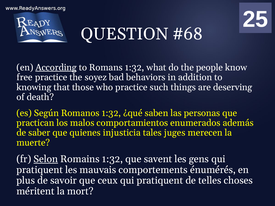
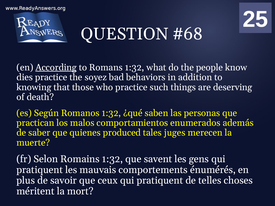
free: free -> dies (25, 77)
injusticia: injusticia -> produced (122, 133)
Selon underline: present -> none (46, 159)
